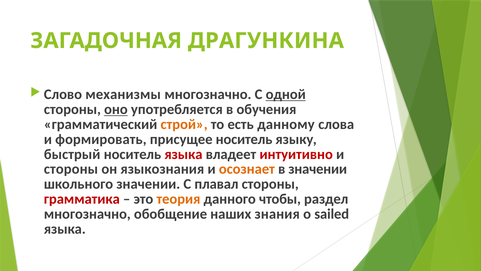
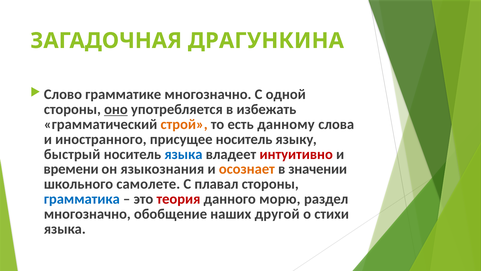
механизмы: механизмы -> грамматике (123, 94)
одной underline: present -> none (286, 94)
обучения: обучения -> избежать (266, 109)
формировать: формировать -> иностранного (101, 139)
языка colour: red -> blue (183, 154)
стороны: стороны -> времени (71, 169)
школьного значении: значении -> самолете (148, 184)
грамматика colour: red -> blue (82, 199)
теория colour: orange -> red (178, 199)
чтобы: чтобы -> морю (280, 199)
знания: знания -> другой (277, 214)
sailed: sailed -> стихи (332, 214)
